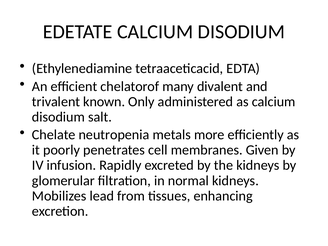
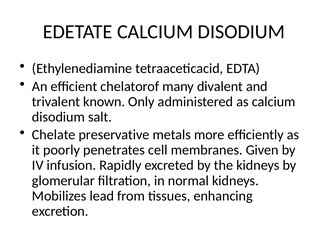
neutropenia: neutropenia -> preservative (114, 135)
